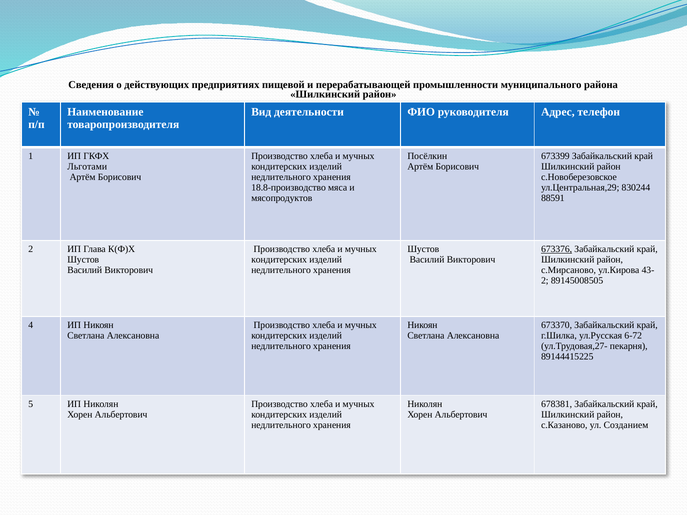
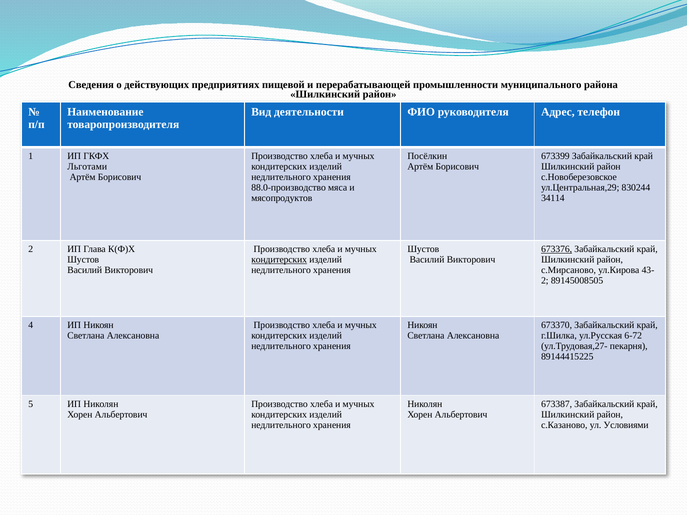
18.8-производство: 18.8-производство -> 88.0-производство (289, 188)
88591: 88591 -> 34114 (553, 198)
кондитерских underline: none -> present (279, 260)
678381: 678381 -> 673387 (557, 404)
Созданием: Созданием -> Условиями (626, 425)
